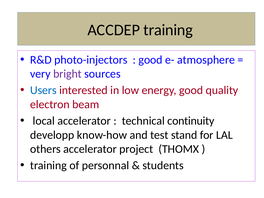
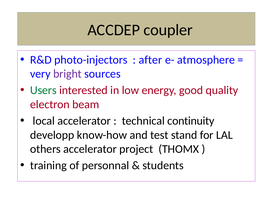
ACCDEP training: training -> coupler (168, 30)
good: good -> after (150, 60)
Users colour: blue -> green (43, 90)
